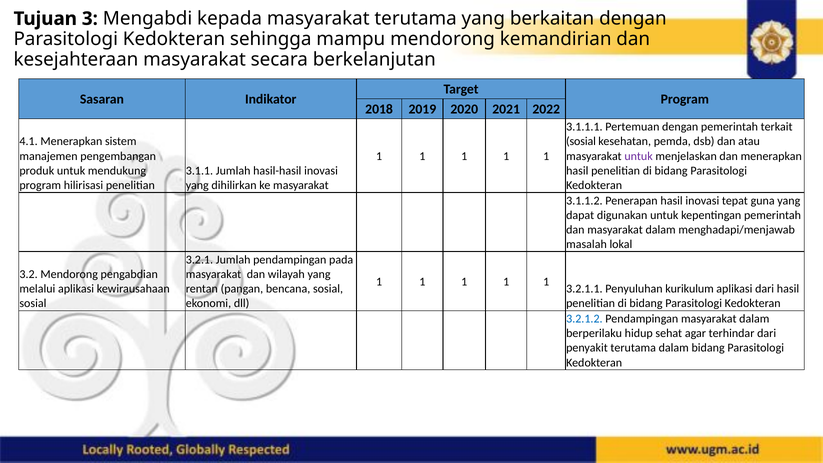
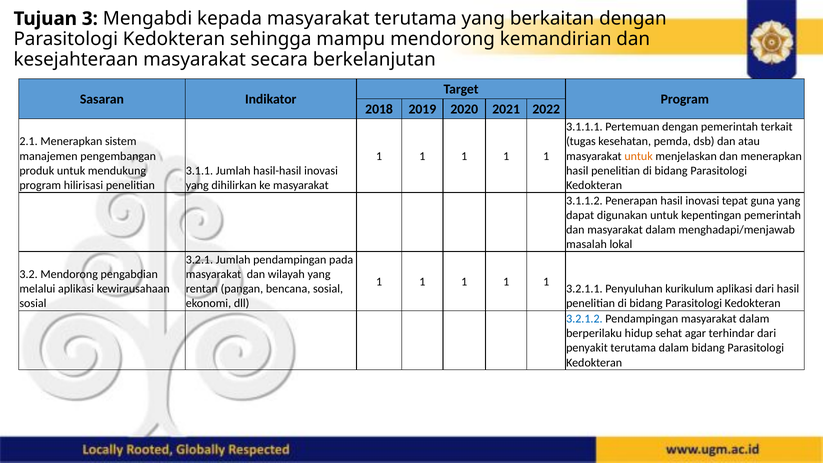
4.1: 4.1 -> 2.1 (29, 142)
sosial: sosial -> tugas (581, 142)
untuk colour: purple -> orange (639, 156)
